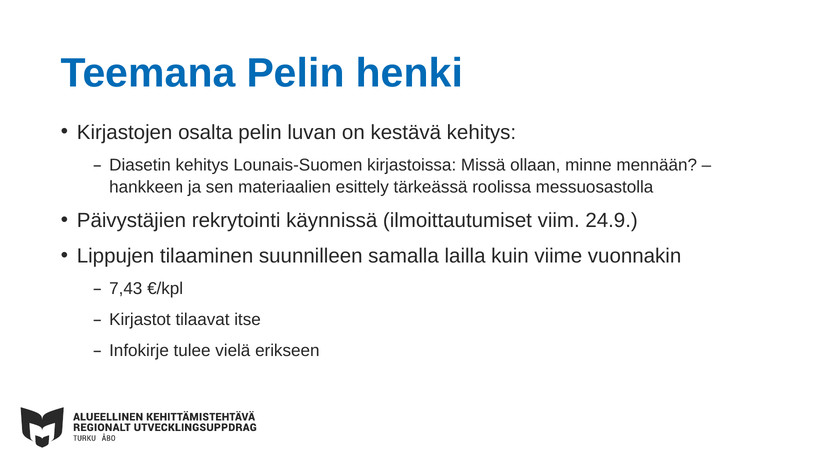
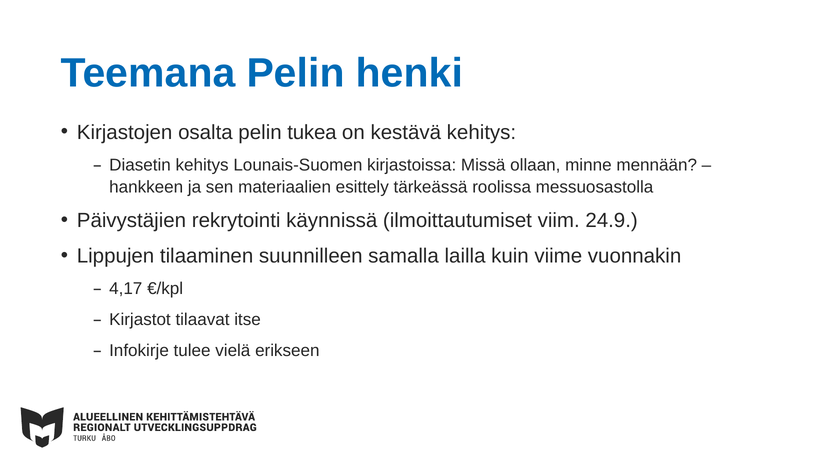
luvan: luvan -> tukea (312, 132)
7,43: 7,43 -> 4,17 (126, 289)
